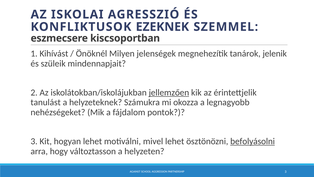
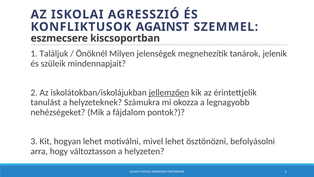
KONFLIKTUSOK EZEKNEK: EZEKNEK -> AGAINST (162, 27)
Kihívást: Kihívást -> Találjuk (54, 54)
befolyásolni underline: present -> none (253, 141)
